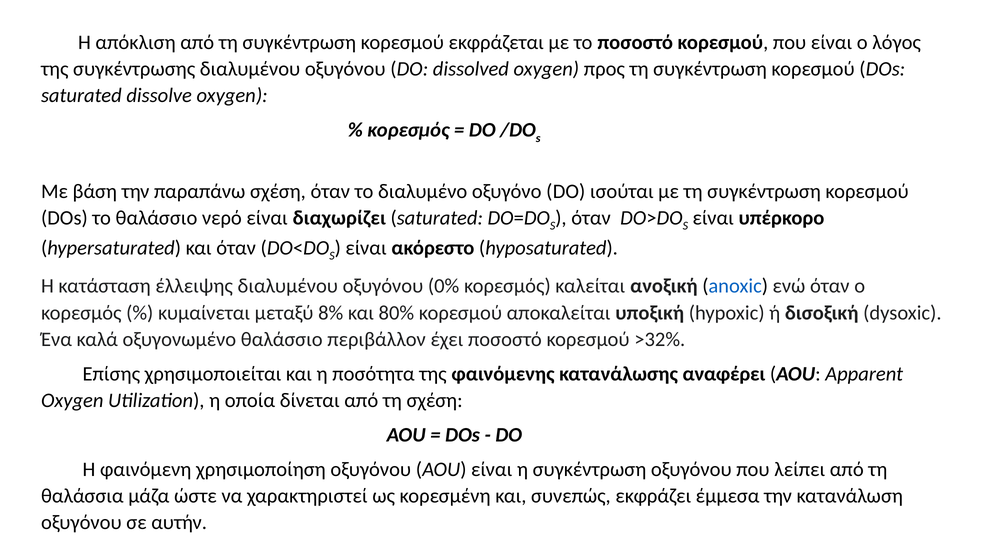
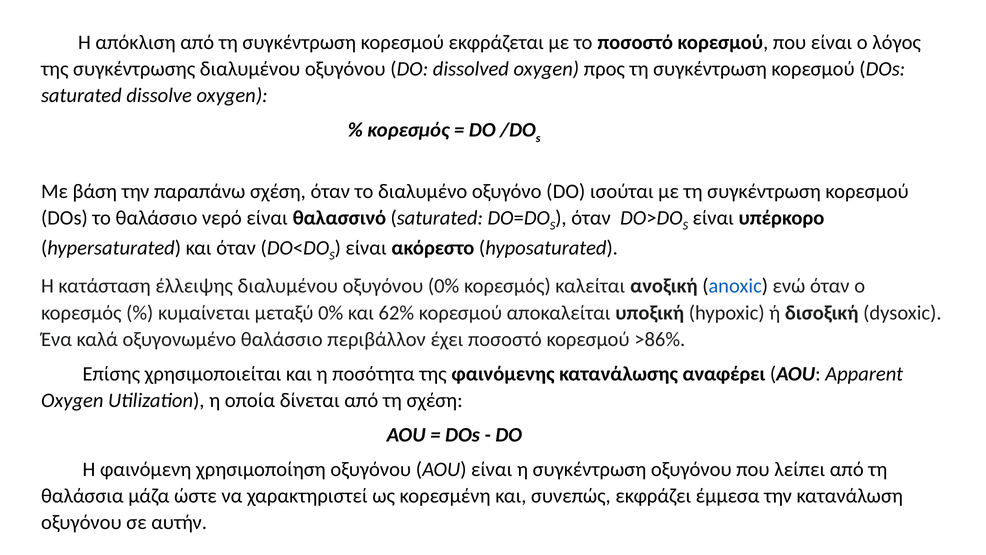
διαχωρίζει: διαχωρίζει -> θαλασσινό (339, 218)
μεταξύ 8%: 8% -> 0% (331, 313)
80%: 80% -> 62% (396, 313)
>32%: >32% -> >86% (660, 339)
